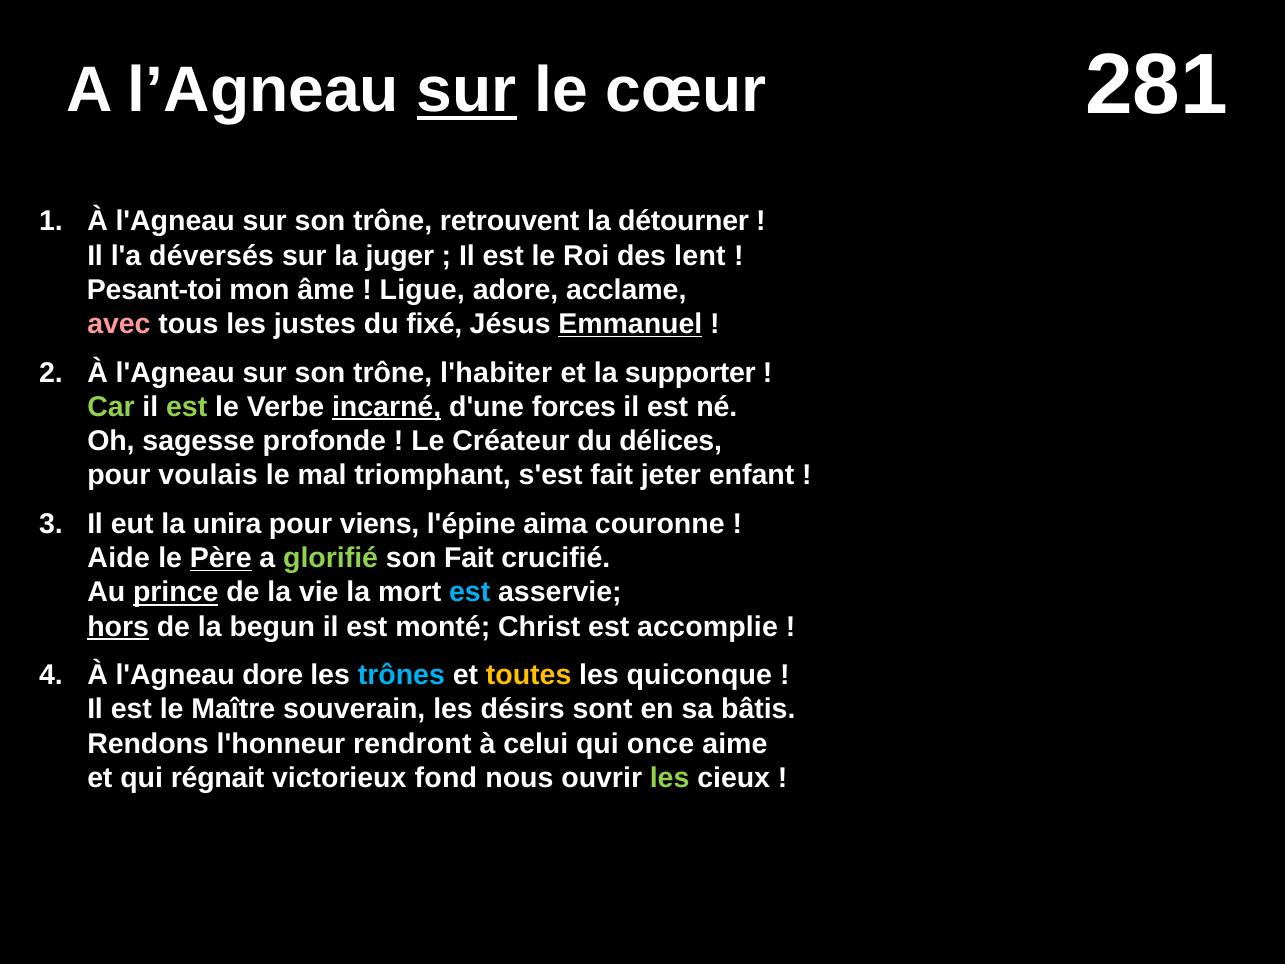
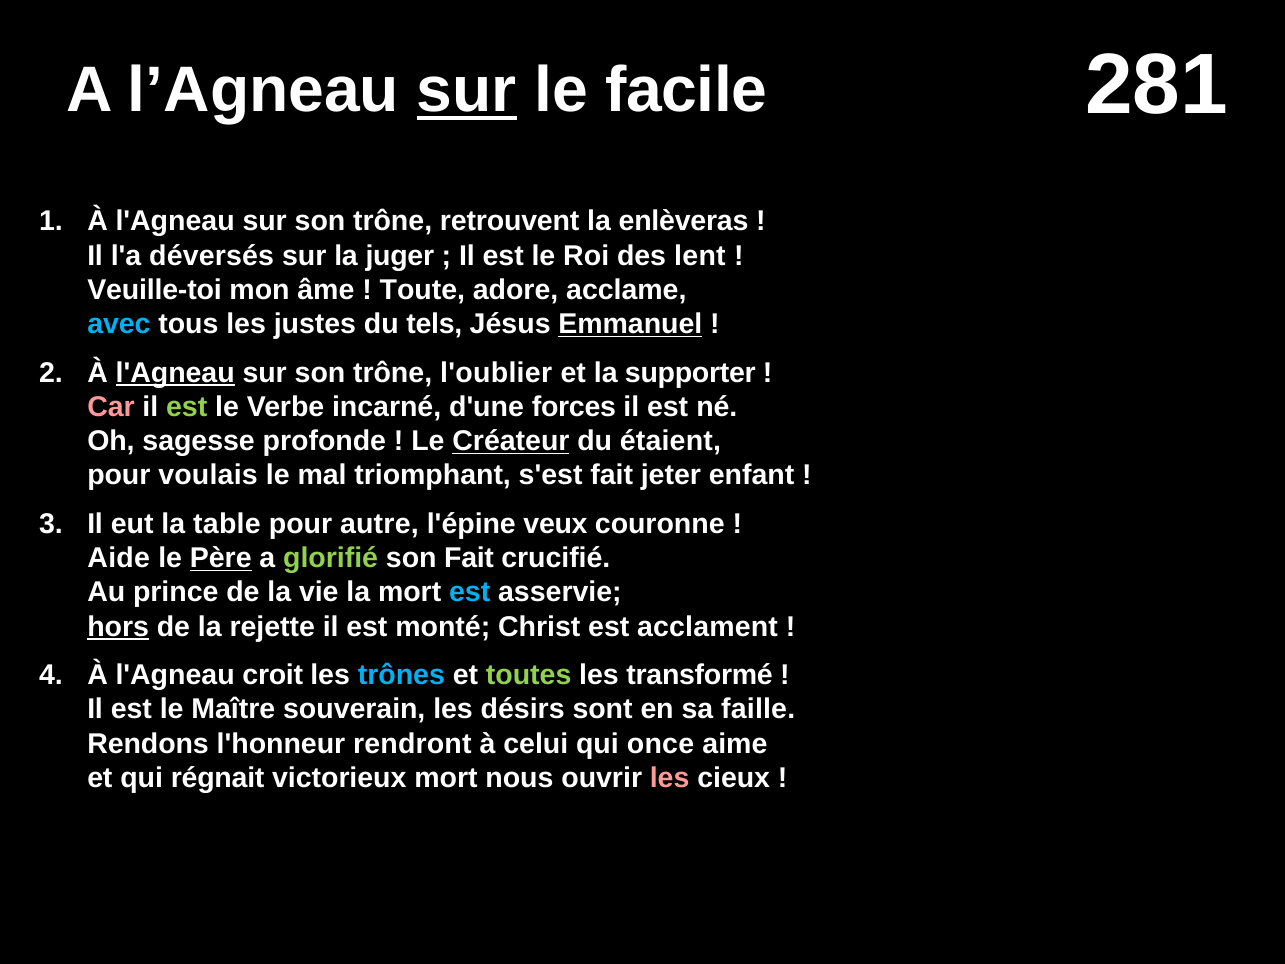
cœur: cœur -> facile (686, 91)
détourner: détourner -> enlèveras (684, 221)
Pesant-toi: Pesant-toi -> Veuille-toi (155, 290)
Ligue: Ligue -> Toute (422, 290)
avec colour: pink -> light blue (119, 324)
fixé: fixé -> tels (434, 324)
l'Agneau underline: none -> present (175, 373)
l'habiter: l'habiter -> l'oublier (496, 373)
Car colour: light green -> pink (111, 407)
incarné underline: present -> none (387, 407)
Créateur underline: none -> present (511, 441)
délices: délices -> étaient (670, 441)
unira: unira -> table (227, 524)
viens: viens -> autre (379, 524)
aima: aima -> veux (556, 524)
prince underline: present -> none (176, 592)
begun: begun -> rejette (272, 627)
accomplie: accomplie -> acclament (708, 627)
dore: dore -> croit (273, 675)
toutes colour: yellow -> light green (529, 675)
quiconque: quiconque -> transformé (700, 675)
bâtis: bâtis -> faille (758, 709)
victorieux fond: fond -> mort (446, 778)
les colour: light green -> pink (670, 778)
